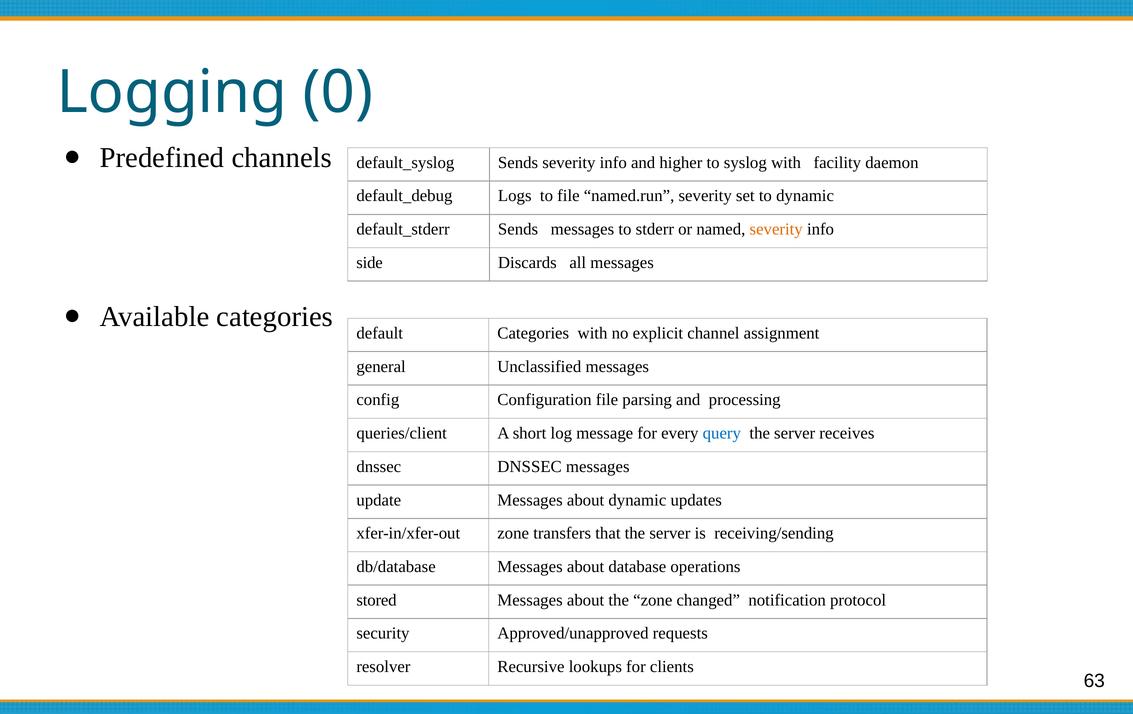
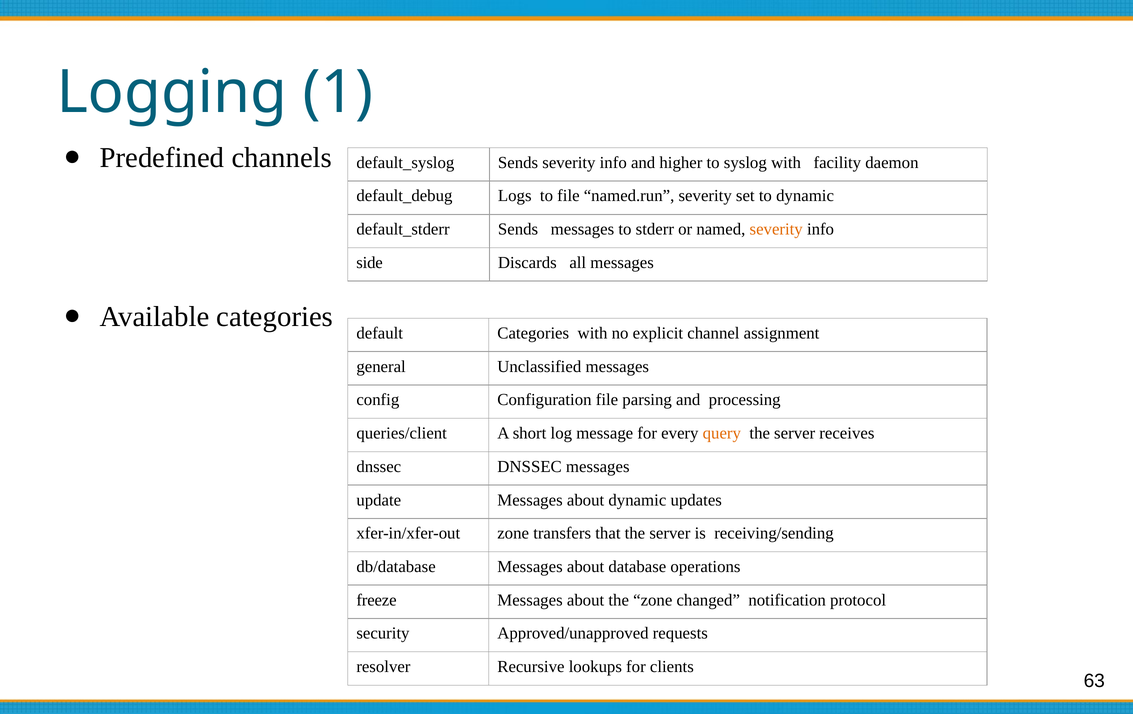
0: 0 -> 1 (338, 92)
query colour: blue -> orange (722, 433)
stored: stored -> freeze (377, 600)
